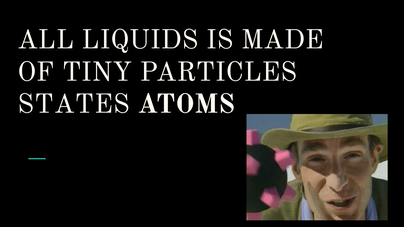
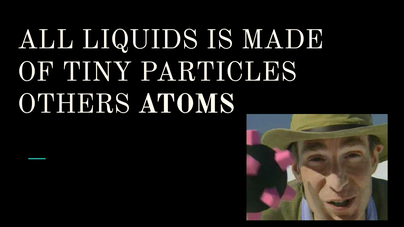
STATES: STATES -> OTHERS (74, 104)
